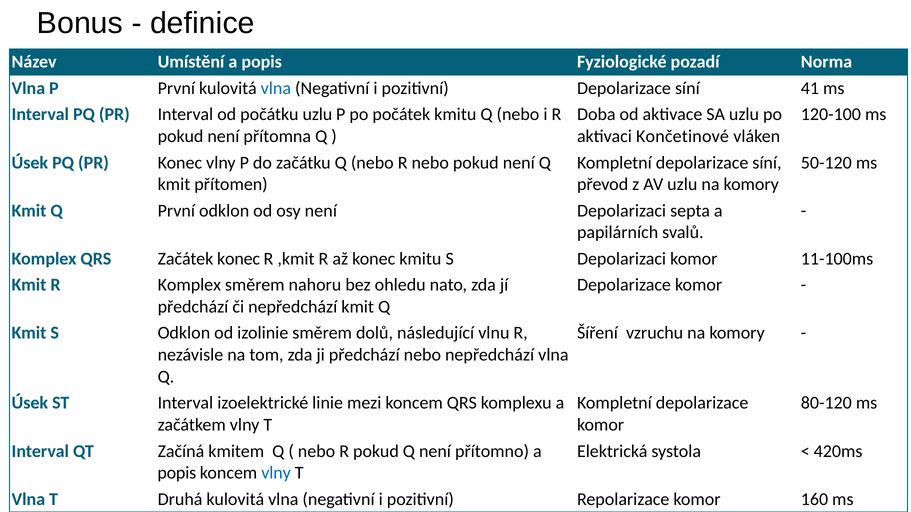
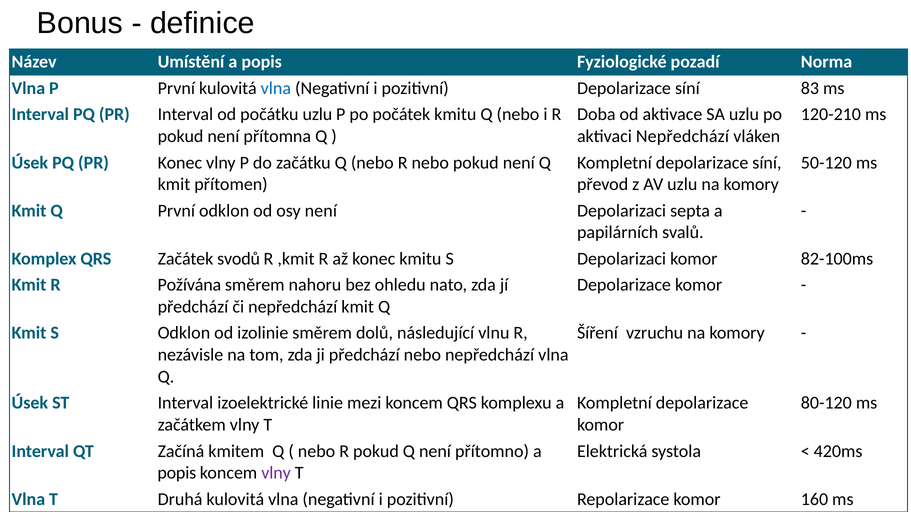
41: 41 -> 83 (810, 88)
120-100: 120-100 -> 120-210 (831, 115)
aktivaci Končetinové: Končetinové -> Nepředchází (683, 136)
Začátek konec: konec -> svodů (239, 259)
11-100ms: 11-100ms -> 82-100ms (837, 259)
R Komplex: Komplex -> Požívána (189, 285)
vlny colour: blue -> purple (276, 473)
